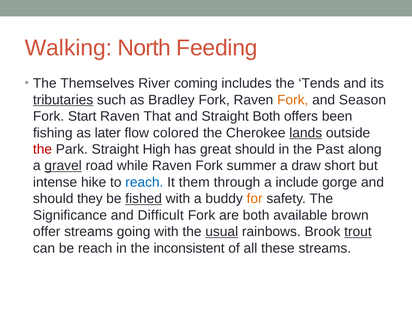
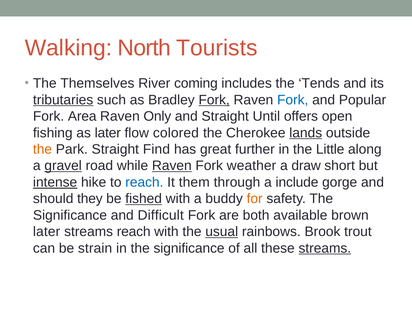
Feeding: Feeding -> Tourists (217, 48)
Fork underline: none -> present (214, 100)
Fork colour: orange -> blue (293, 100)
Season: Season -> Popular (363, 100)
Start: Start -> Area (82, 116)
That: That -> Only (157, 116)
Straight Both: Both -> Until (266, 116)
been: been -> open (337, 116)
the colour: red -> orange (42, 149)
High: High -> Find (156, 149)
great should: should -> further (255, 149)
Past: Past -> Little (330, 149)
Raven underline: none -> present (172, 166)
summer: summer -> weather (251, 166)
intense underline: none -> present (55, 182)
offer: offer -> later (47, 232)
streams going: going -> reach (134, 232)
trout underline: present -> none (358, 232)
be reach: reach -> strain (95, 248)
in the inconsistent: inconsistent -> significance (189, 248)
streams underline: none -> present (325, 248)
